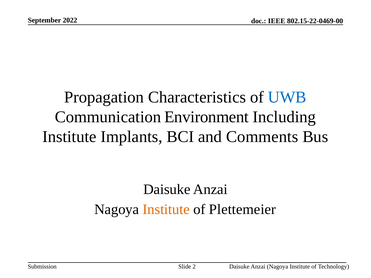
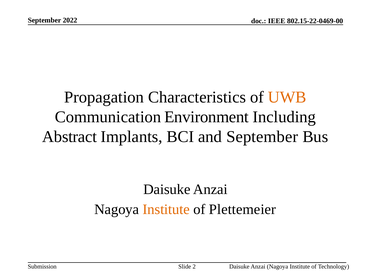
UWB colour: blue -> orange (287, 97)
Institute: Institute -> Abstract (70, 137)
and Comments: Comments -> September (262, 137)
